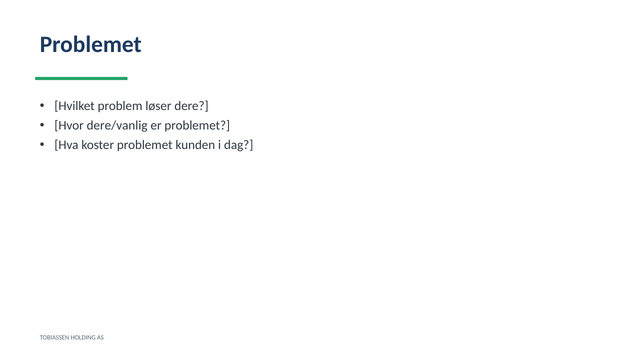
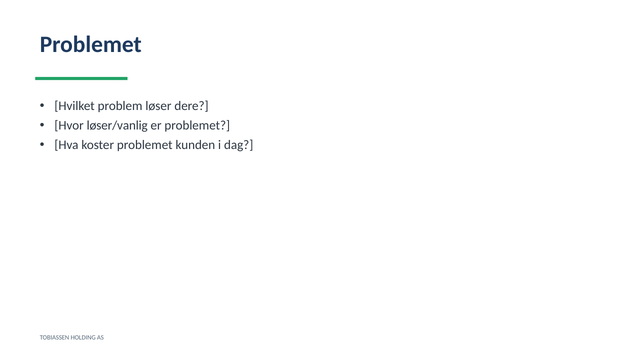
dere/vanlig: dere/vanlig -> løser/vanlig (117, 125)
